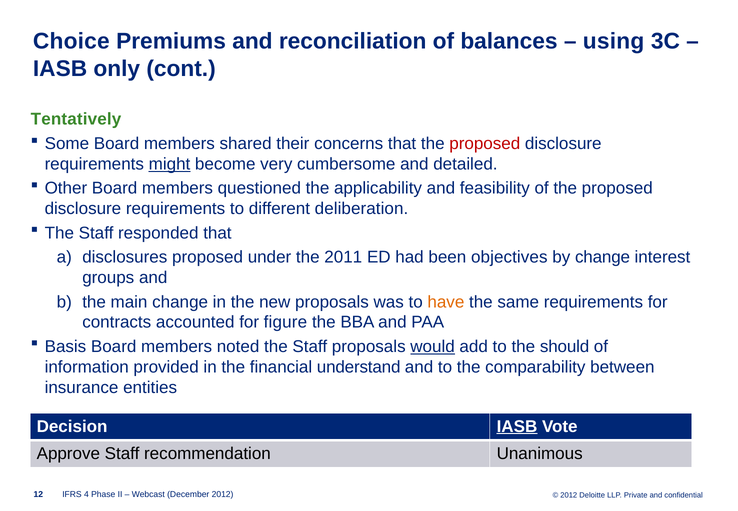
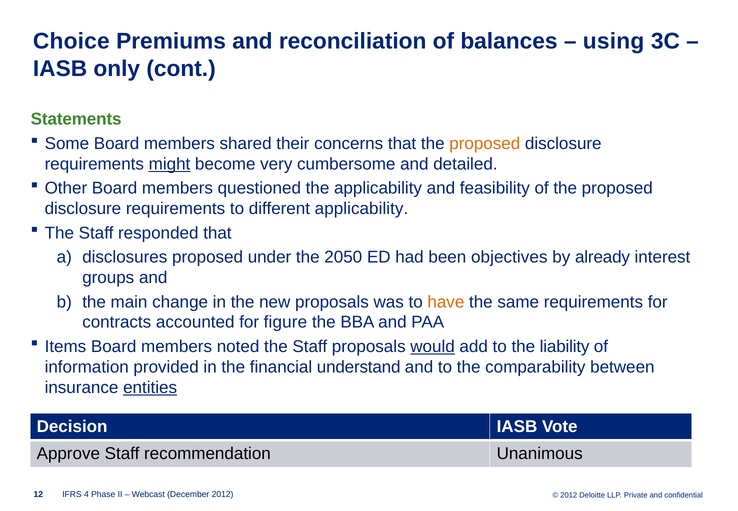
Tentatively: Tentatively -> Statements (76, 119)
proposed colour: red -> orange (485, 144)
different deliberation: deliberation -> applicability (361, 209)
2011: 2011 -> 2050 (343, 257)
by change: change -> already (603, 257)
Basis: Basis -> Items (65, 347)
should: should -> liability (565, 347)
entities underline: none -> present (150, 387)
IASB underline: present -> none (517, 426)
